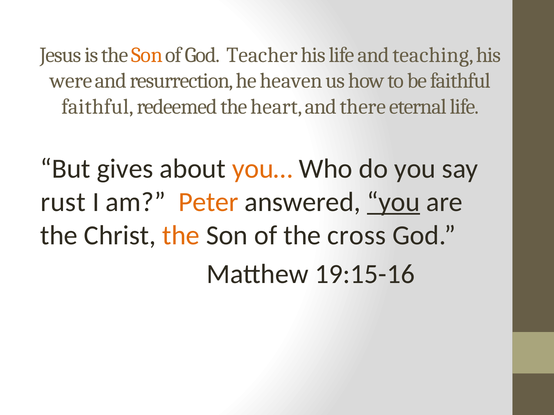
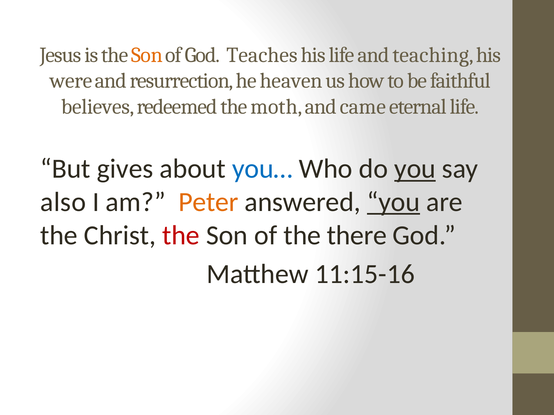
Teacher: Teacher -> Teaches (262, 55)
faithful: faithful -> believes (98, 107)
heart: heart -> moth (276, 107)
there: there -> came (363, 107)
you… colour: orange -> blue (262, 169)
you underline: none -> present (415, 169)
rust: rust -> also (63, 202)
the colour: orange -> red (181, 236)
cross: cross -> there (357, 236)
19:15-16: 19:15-16 -> 11:15-16 (365, 274)
